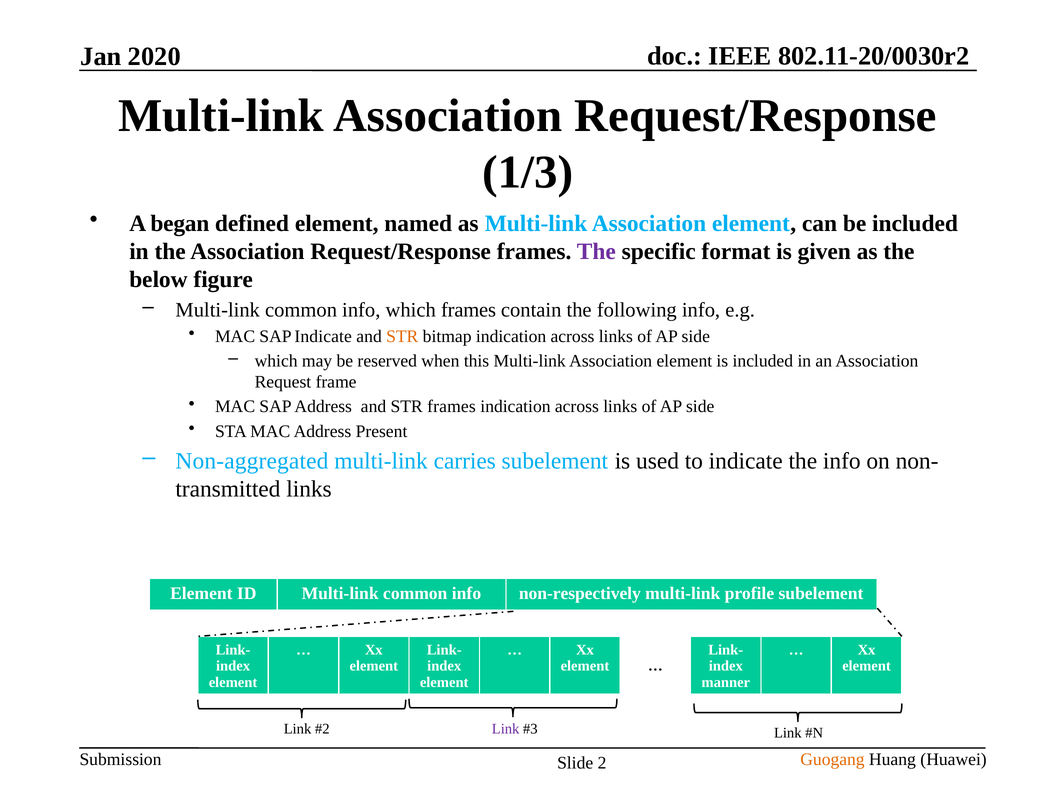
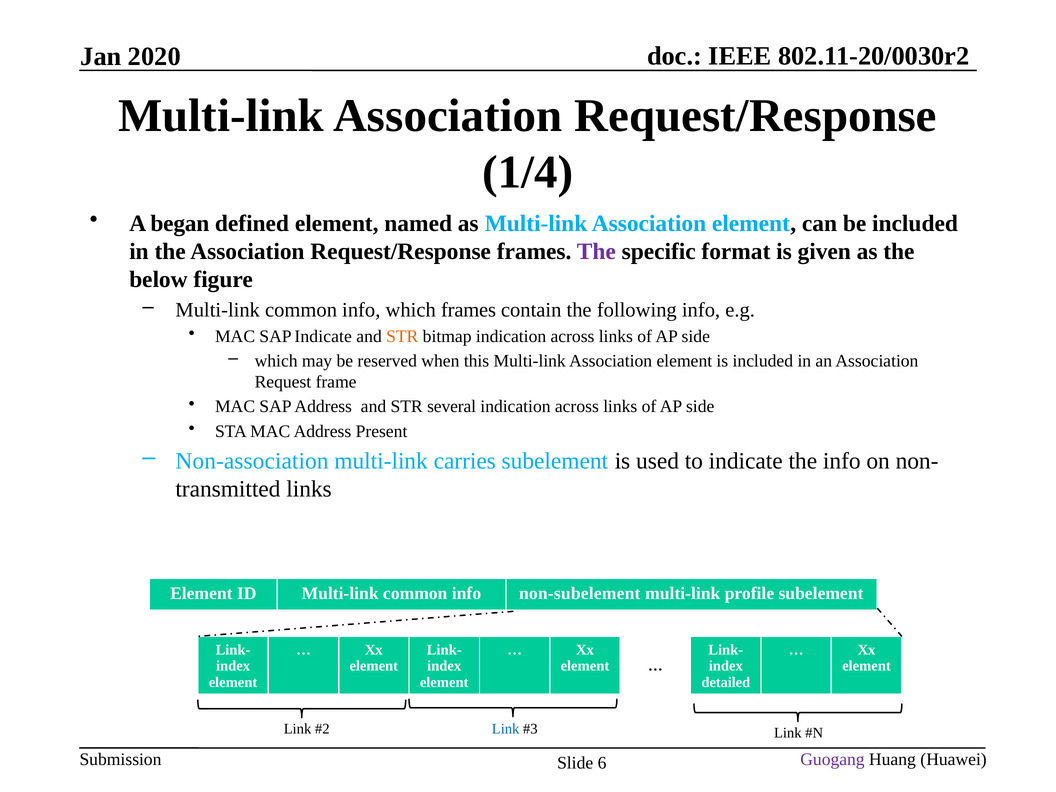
1/3: 1/3 -> 1/4 (528, 172)
STR frames: frames -> several (452, 407)
Non-aggregated: Non-aggregated -> Non-association (252, 461)
non-respectively: non-respectively -> non-subelement (580, 593)
manner: manner -> detailed (726, 682)
Link colour: purple -> blue (506, 729)
Guogang colour: orange -> purple (832, 760)
2: 2 -> 6 (602, 763)
